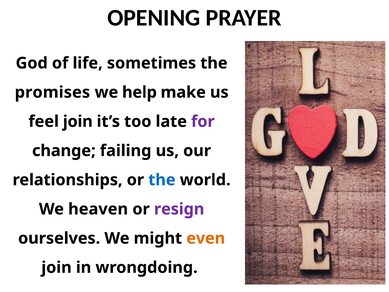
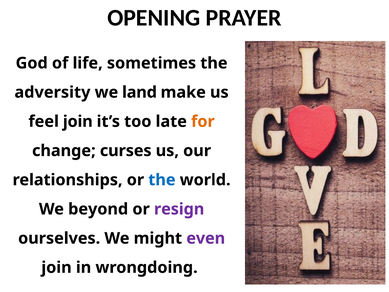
promises: promises -> adversity (52, 92)
help: help -> land (139, 92)
for colour: purple -> orange (203, 121)
failing: failing -> curses (126, 151)
heaven: heaven -> beyond (98, 209)
even colour: orange -> purple (206, 238)
